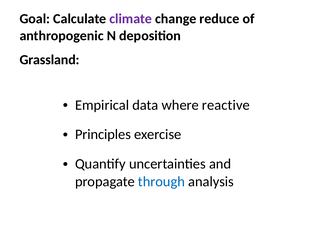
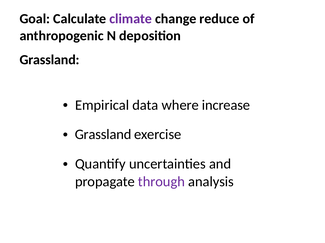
reactive: reactive -> increase (226, 105)
Principles: Principles -> Grassland (103, 135)
through colour: blue -> purple (161, 182)
